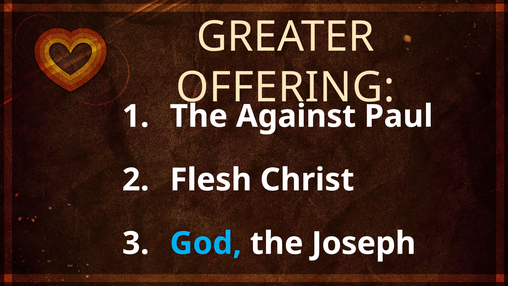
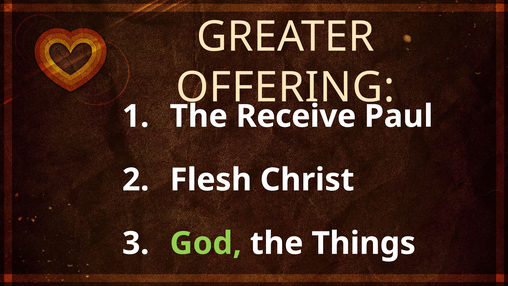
Against: Against -> Receive (296, 116)
God colour: light blue -> light green (206, 243)
Joseph: Joseph -> Things (364, 243)
